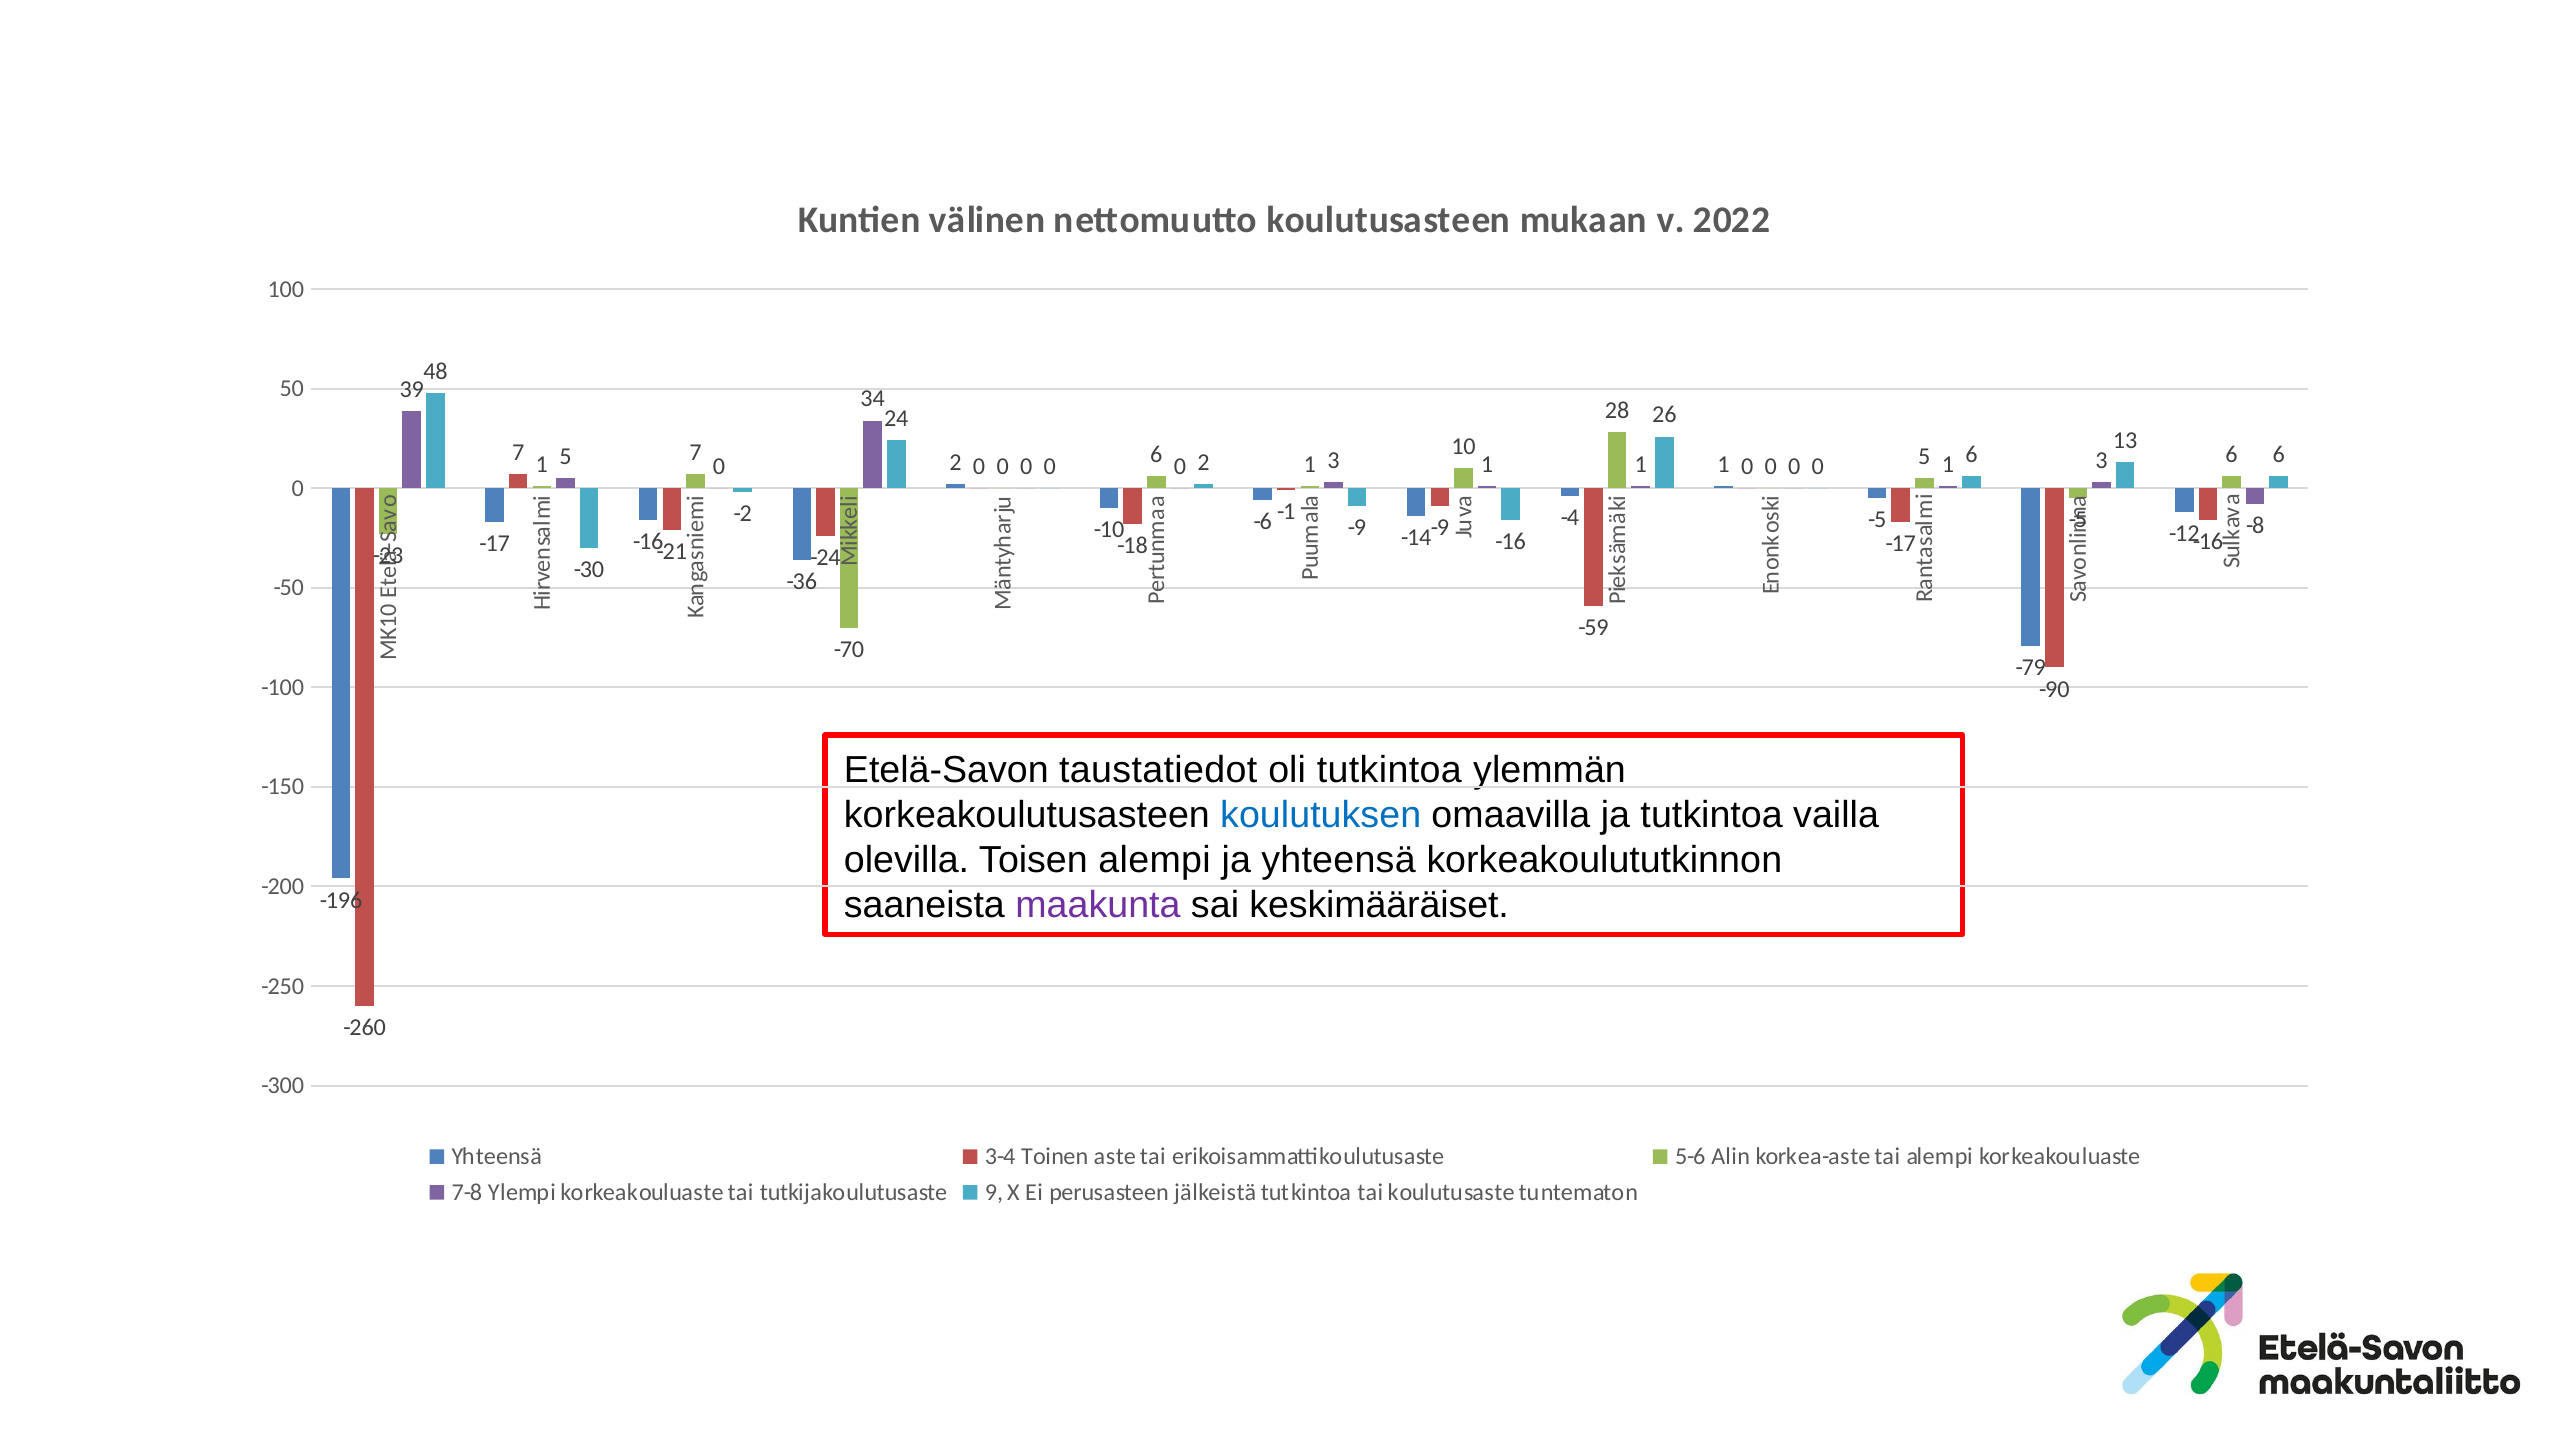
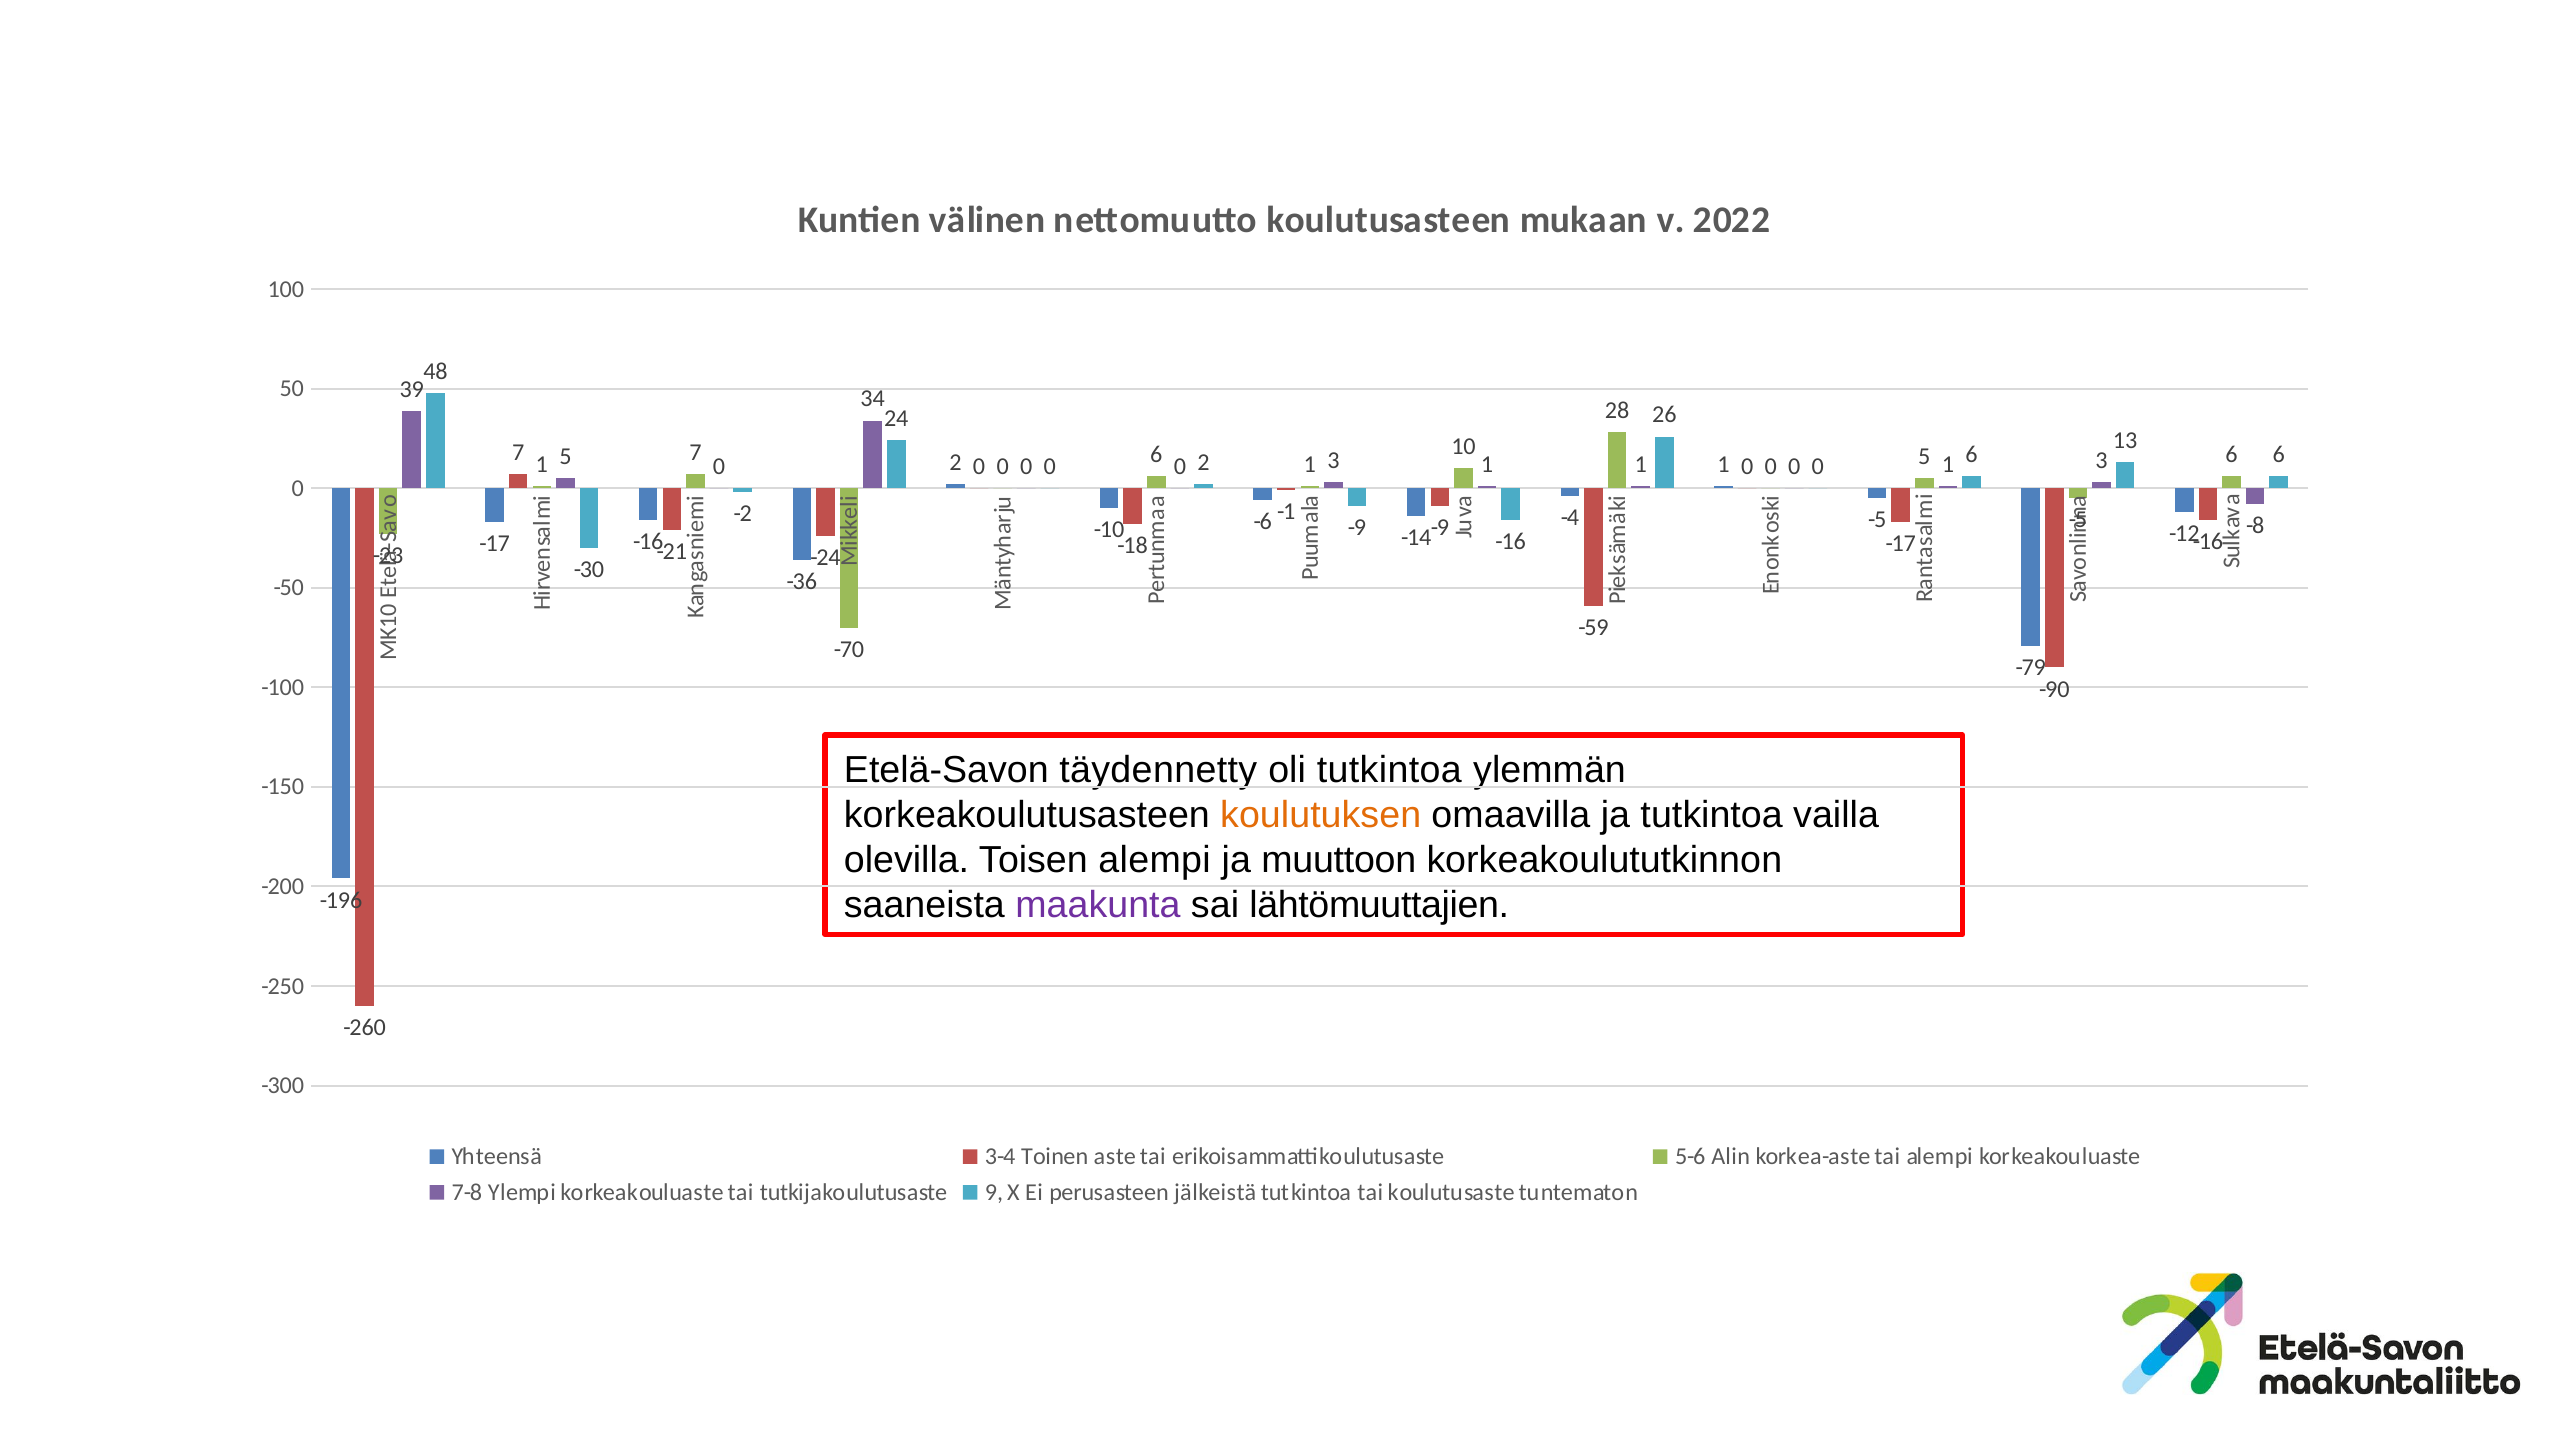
taustatiedot: taustatiedot -> täydennetty (1158, 770)
koulutuksen colour: blue -> orange (1321, 815)
ja yhteensä: yhteensä -> muuttoon (1339, 860)
keskimääräiset: keskimääräiset -> lähtömuuttajien (1379, 905)
